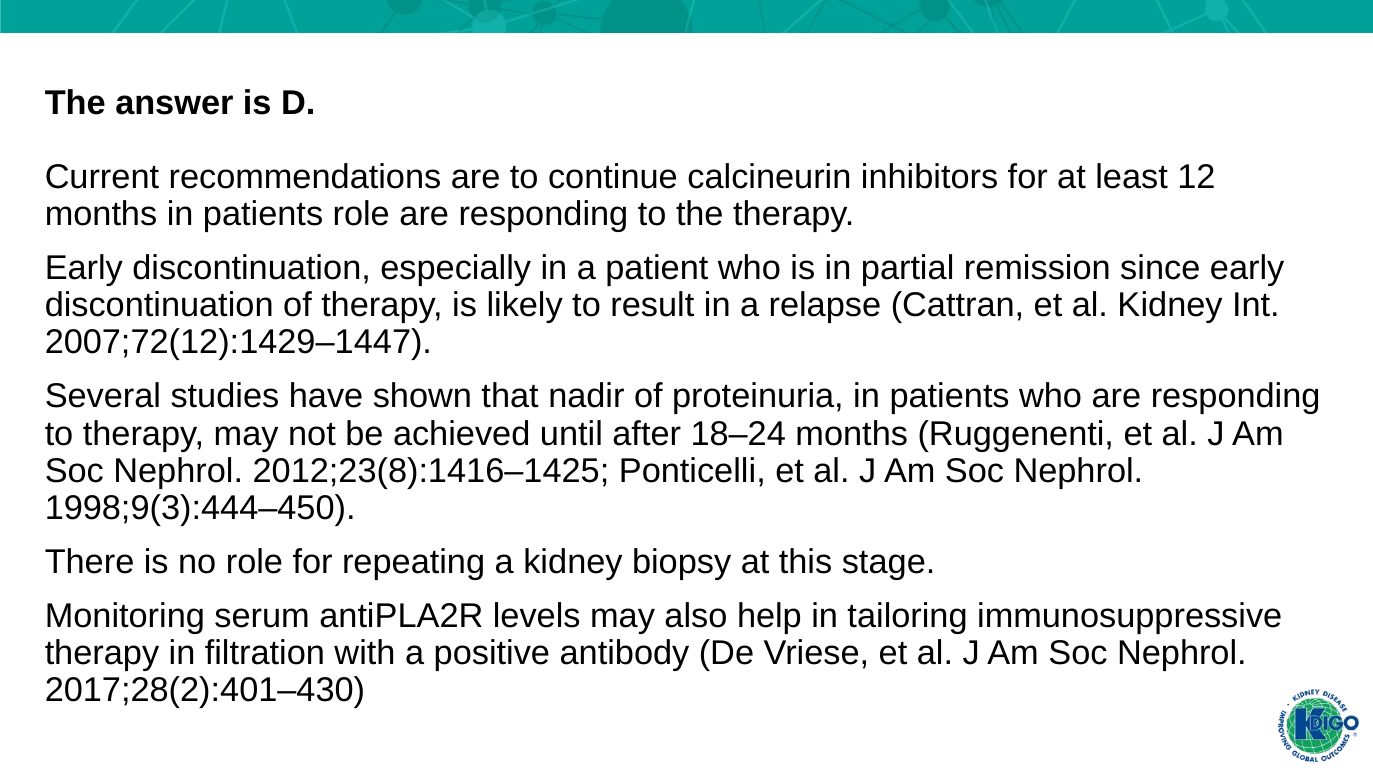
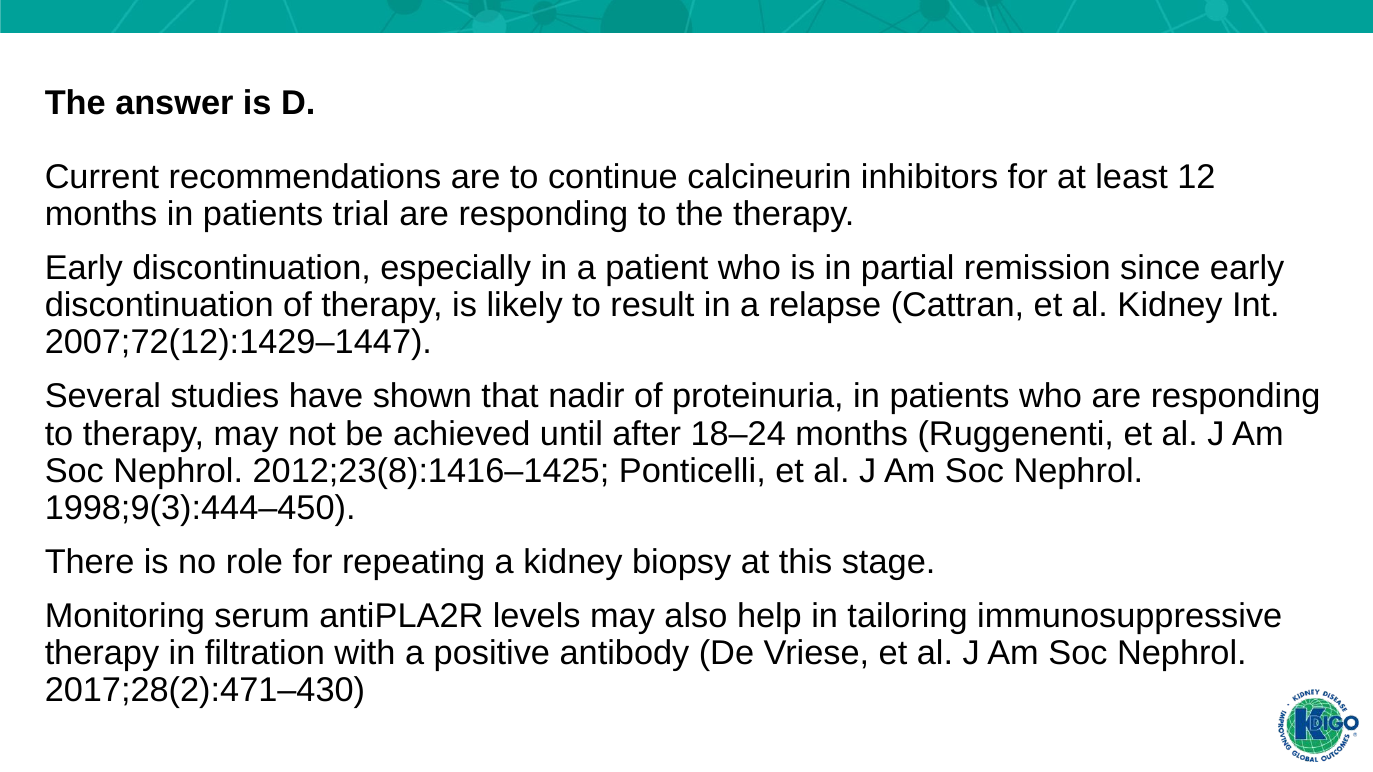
patients role: role -> trial (361, 214)
2017;28(2):401–430: 2017;28(2):401–430 -> 2017;28(2):471–430 (205, 690)
